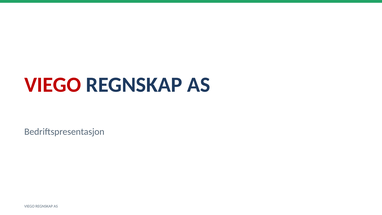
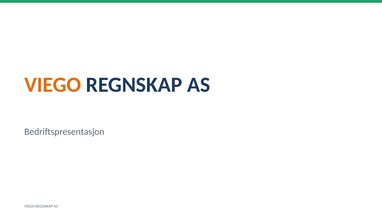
VIEGO colour: red -> orange (53, 85)
